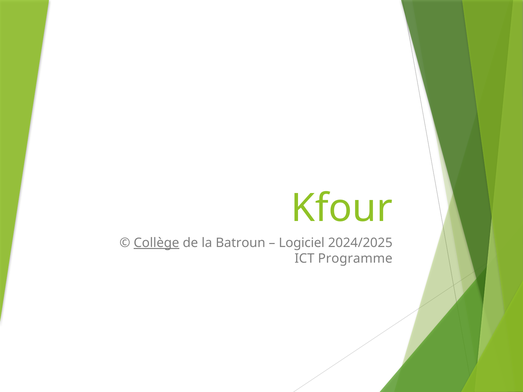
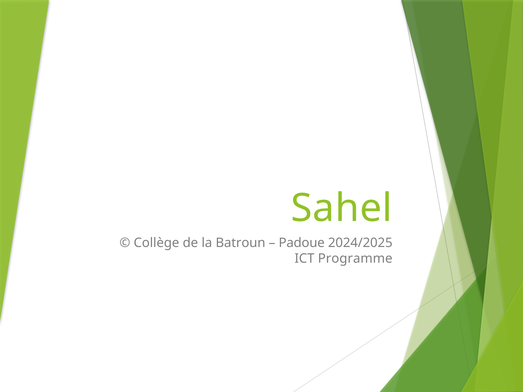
Kfour: Kfour -> Sahel (342, 208)
Collège underline: present -> none (156, 243)
Logiciel: Logiciel -> Padoue (302, 243)
